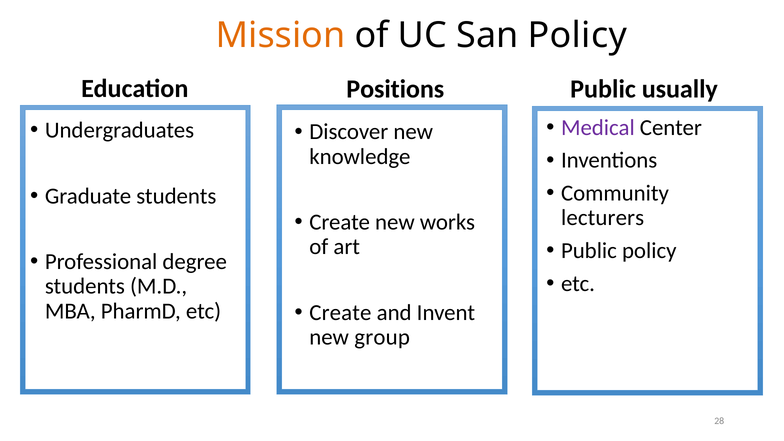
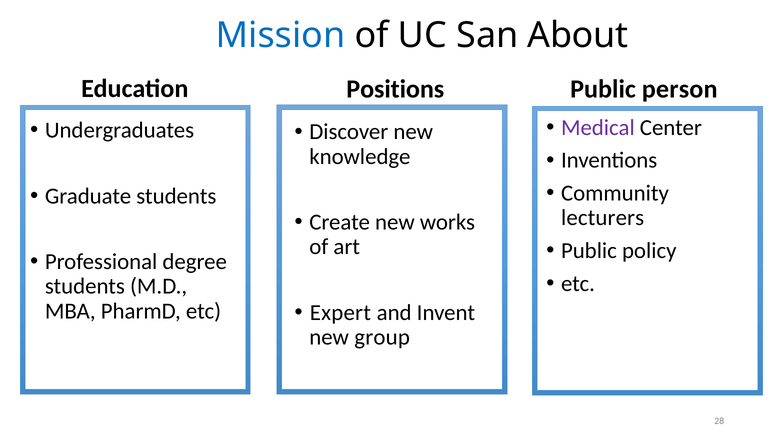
Mission colour: orange -> blue (281, 36)
San Policy: Policy -> About (578, 36)
usually: usually -> person (680, 89)
Create: Create -> Expert (340, 312)
